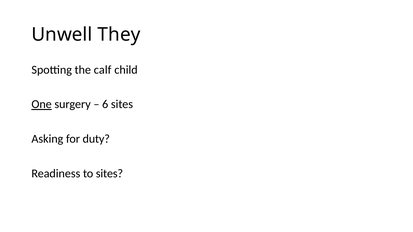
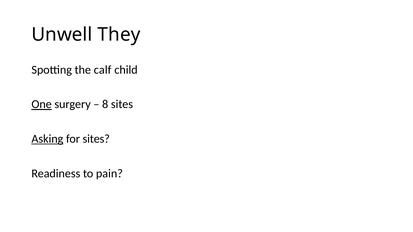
6: 6 -> 8 (105, 104)
Asking underline: none -> present (47, 139)
for duty: duty -> sites (96, 139)
to sites: sites -> pain (109, 174)
